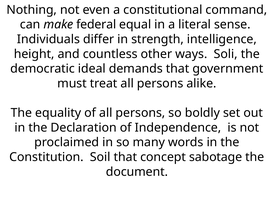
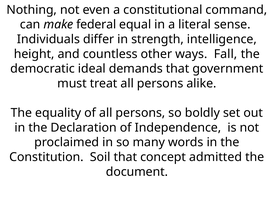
Soli: Soli -> Fall (226, 54)
sabotage: sabotage -> admitted (216, 157)
